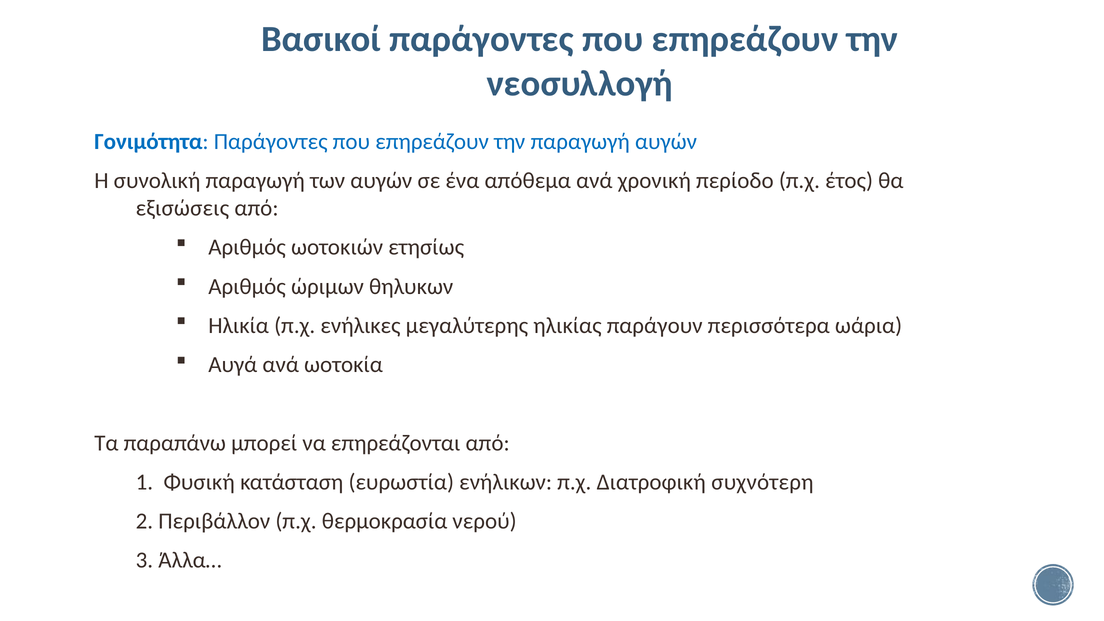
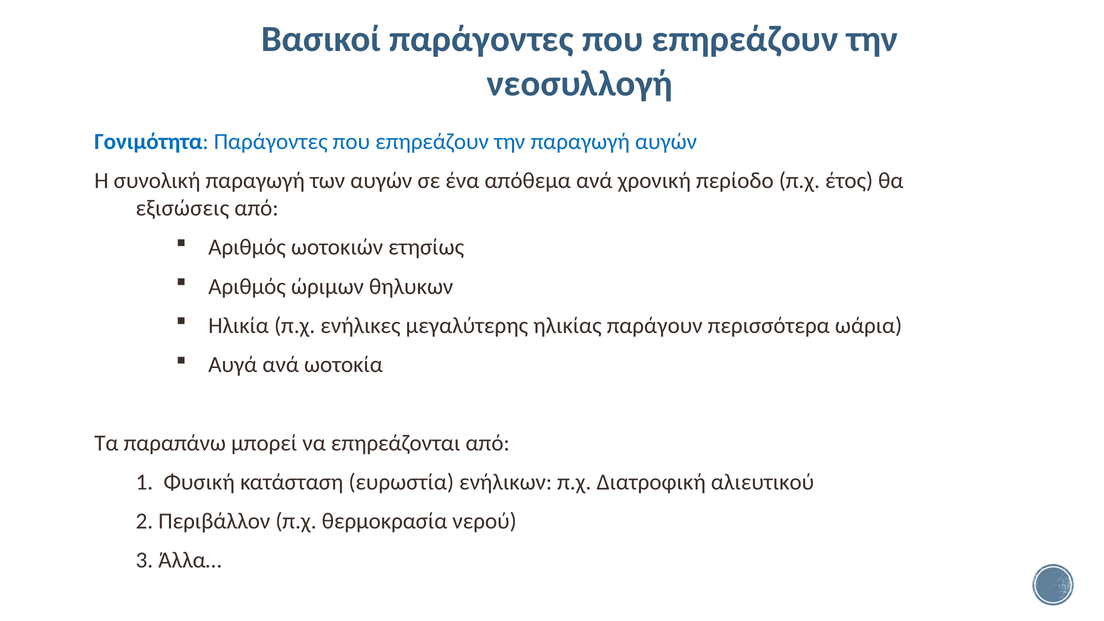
συχνότερη: συχνότερη -> αλιευτικού (763, 482)
